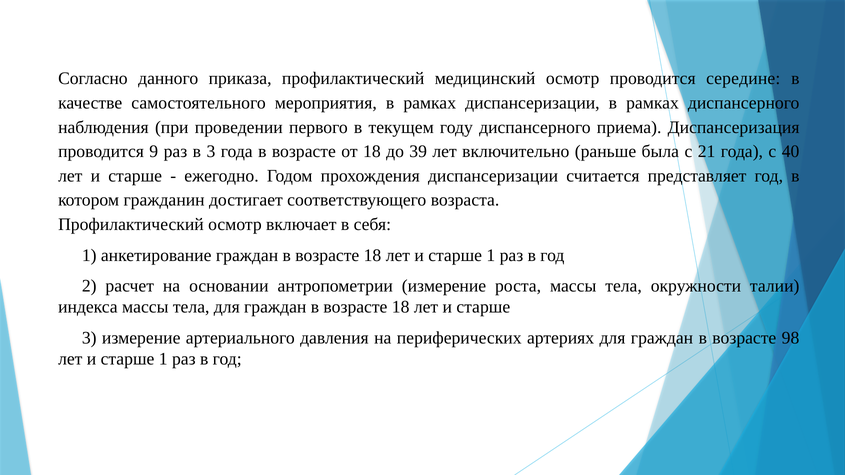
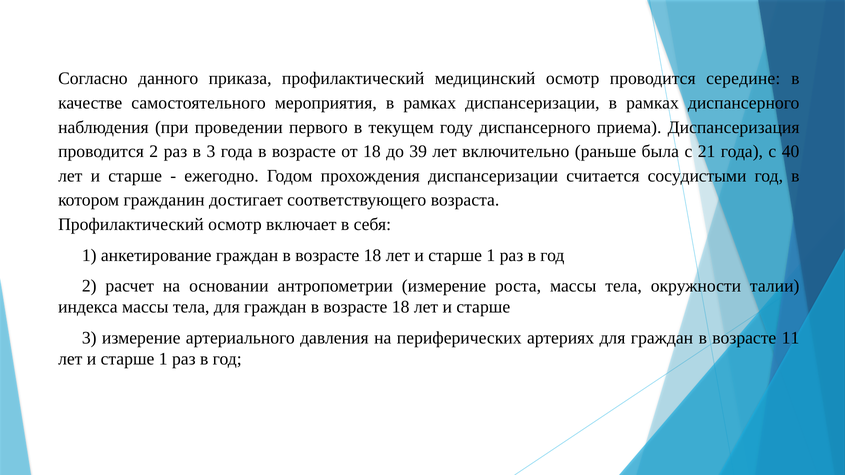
проводится 9: 9 -> 2 (154, 152)
представляет: представляет -> сосудистыми (697, 176)
98: 98 -> 11 (791, 338)
